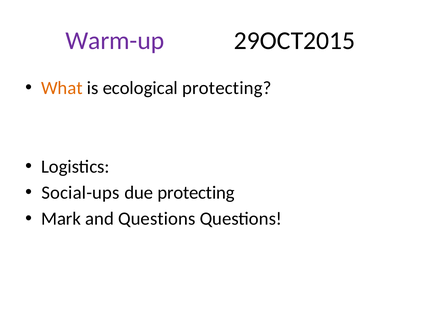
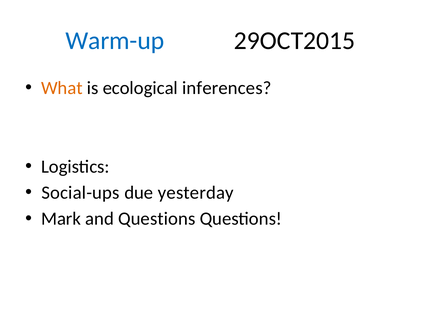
Warm-up colour: purple -> blue (115, 41)
ecological protecting: protecting -> inferences (227, 88)
due protecting: protecting -> yesterday (196, 193)
